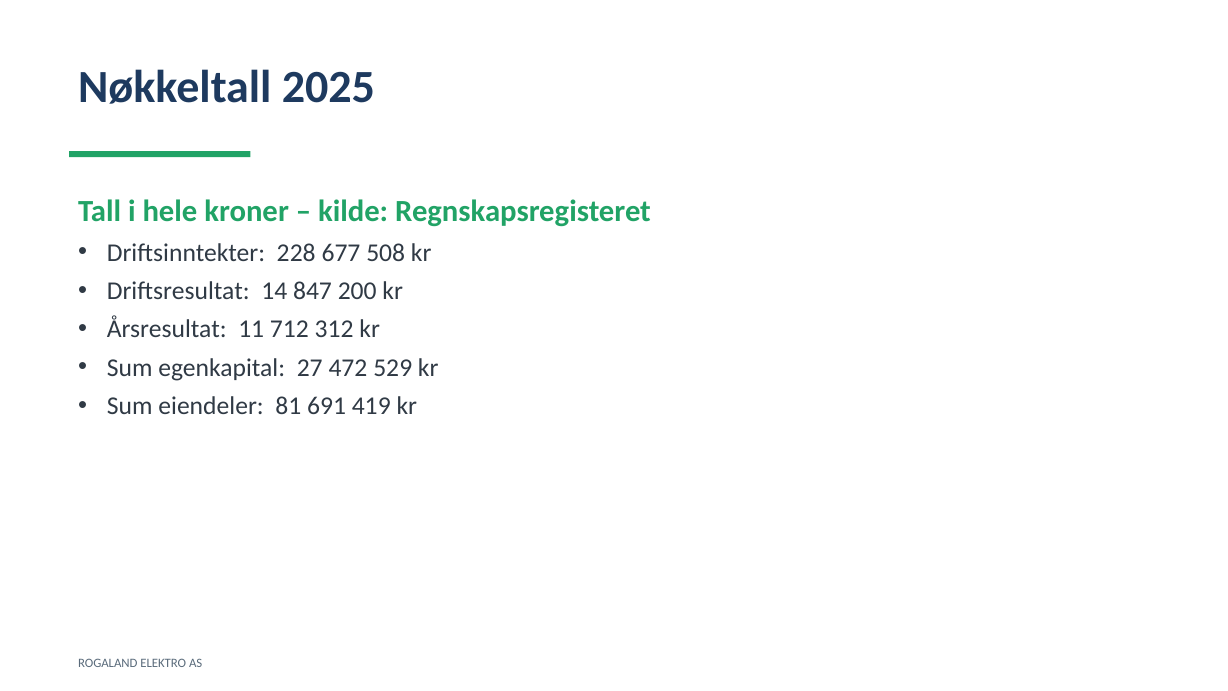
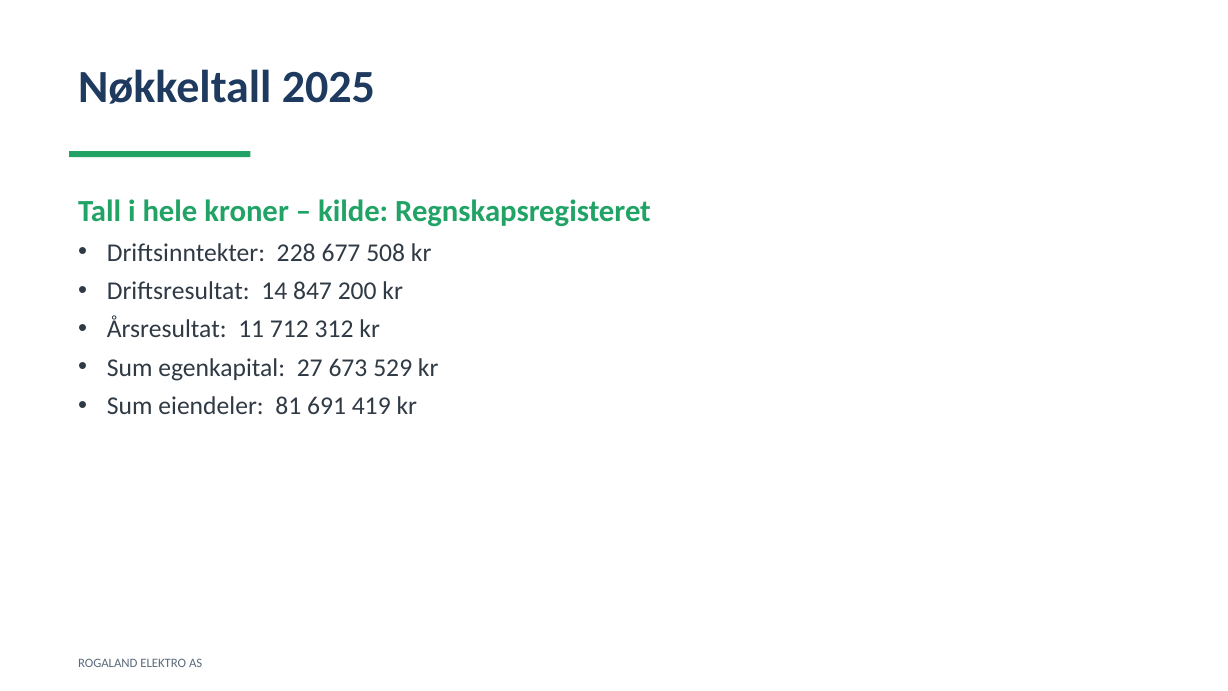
472: 472 -> 673 (348, 368)
